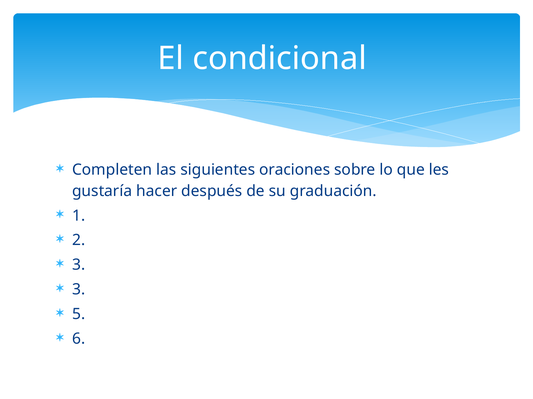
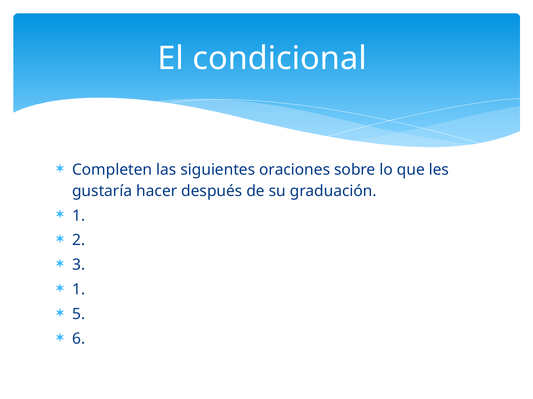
3: 3 -> 1 (79, 290)
